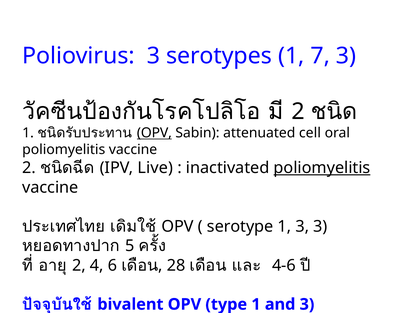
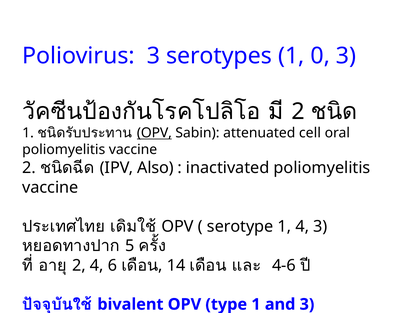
7: 7 -> 0 (320, 56)
Live: Live -> Also (155, 168)
poliomyelitis underline: present -> none (322, 168)
1 3: 3 -> 4 (302, 227)
28: 28 -> 14 (176, 266)
